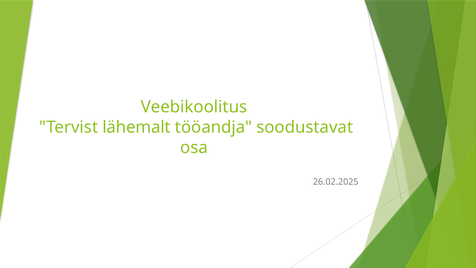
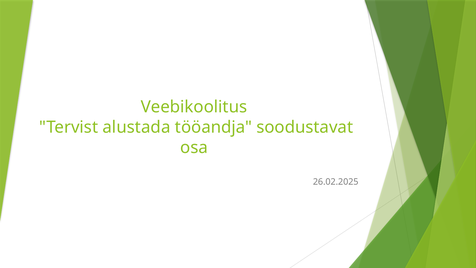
lähemalt: lähemalt -> alustada (136, 127)
